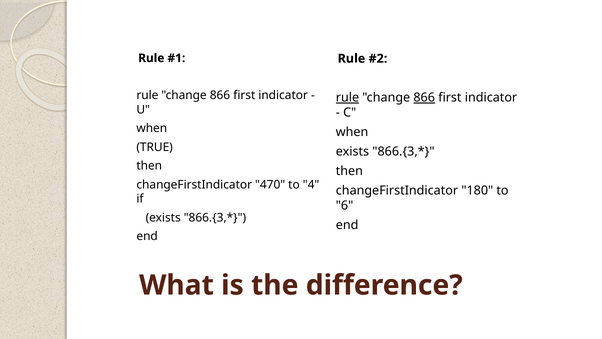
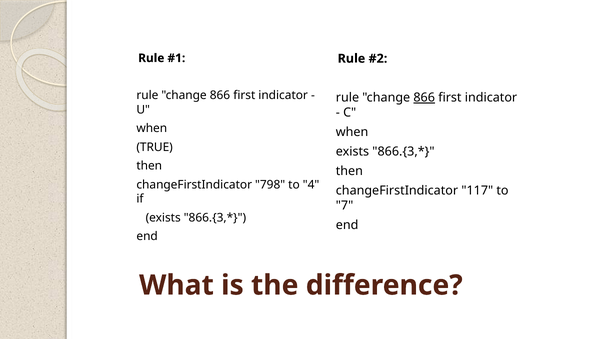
rule underline: present -> none (347, 97)
470: 470 -> 798 (270, 184)
180: 180 -> 117 (477, 190)
6: 6 -> 7 (345, 205)
